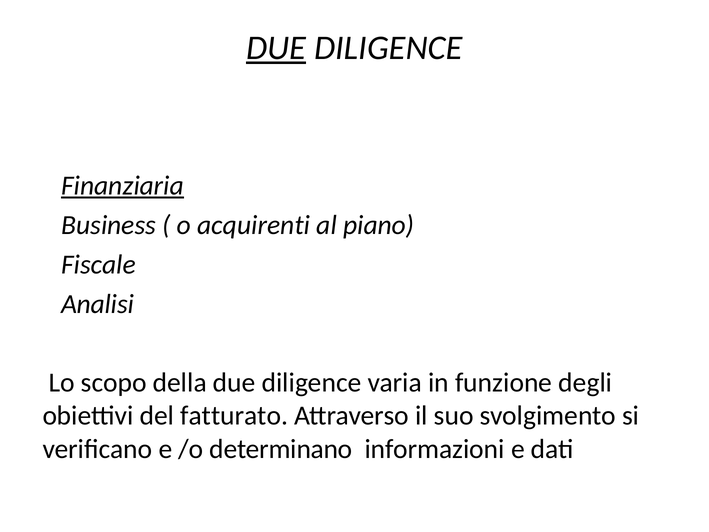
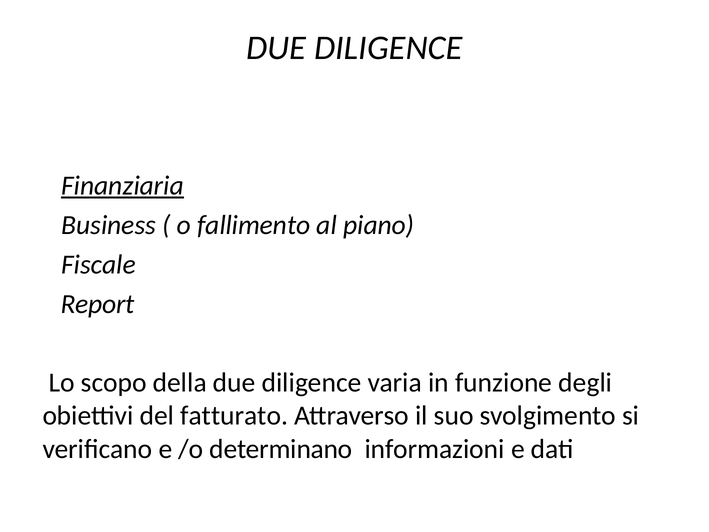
DUE underline: present -> none (276, 48)
acquirenti: acquirenti -> fallimento (254, 225)
Analisi: Analisi -> Report (98, 304)
